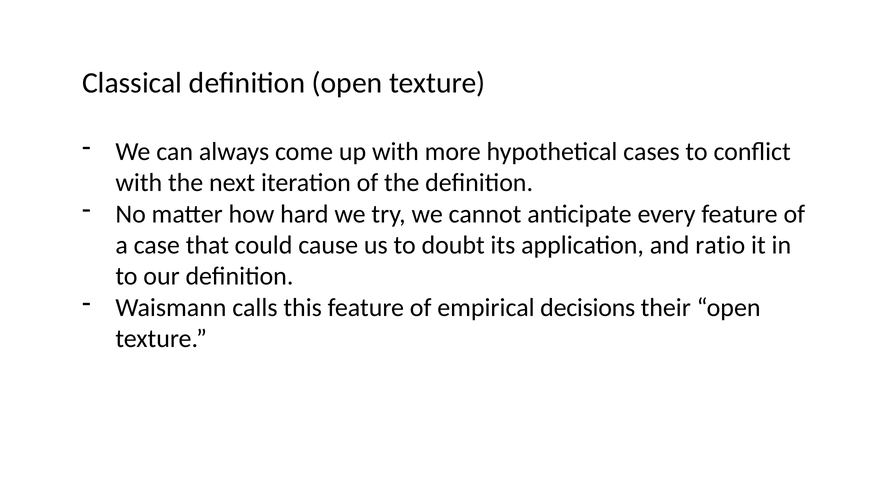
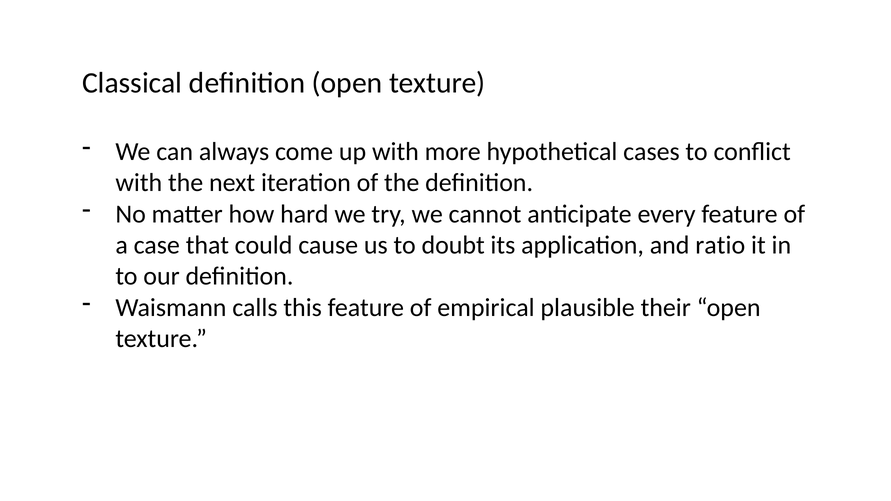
decisions: decisions -> plausible (588, 308)
